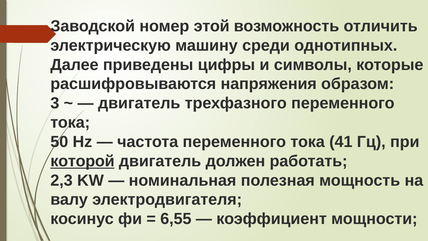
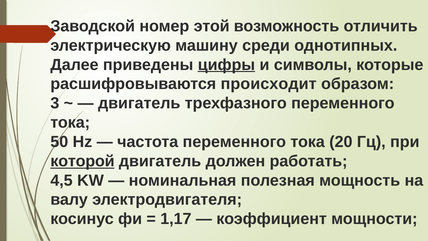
цифры underline: none -> present (226, 65)
напряжения: напряжения -> происходит (269, 84)
41: 41 -> 20 (341, 142)
2,3: 2,3 -> 4,5 (62, 180)
6,55: 6,55 -> 1,17 (176, 219)
